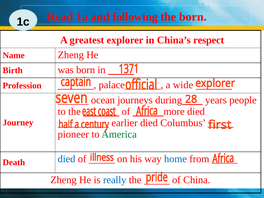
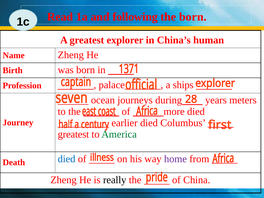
respect: respect -> human (209, 40)
wide: wide -> ships (183, 85)
people: people -> meters (243, 100)
pioneer: pioneer -> greatest (73, 134)
home colour: blue -> purple (175, 159)
really colour: blue -> black (115, 180)
